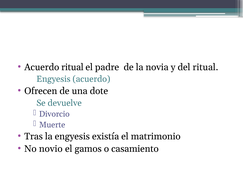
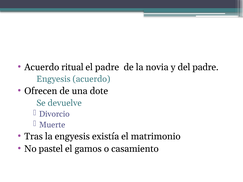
del ritual: ritual -> padre (205, 67)
novio: novio -> pastel (51, 149)
